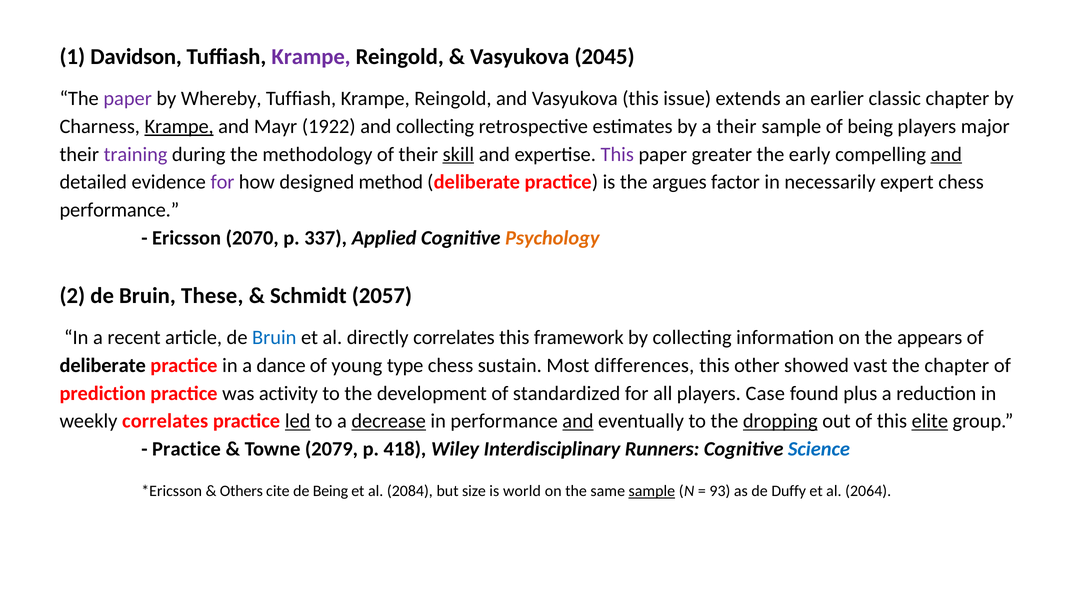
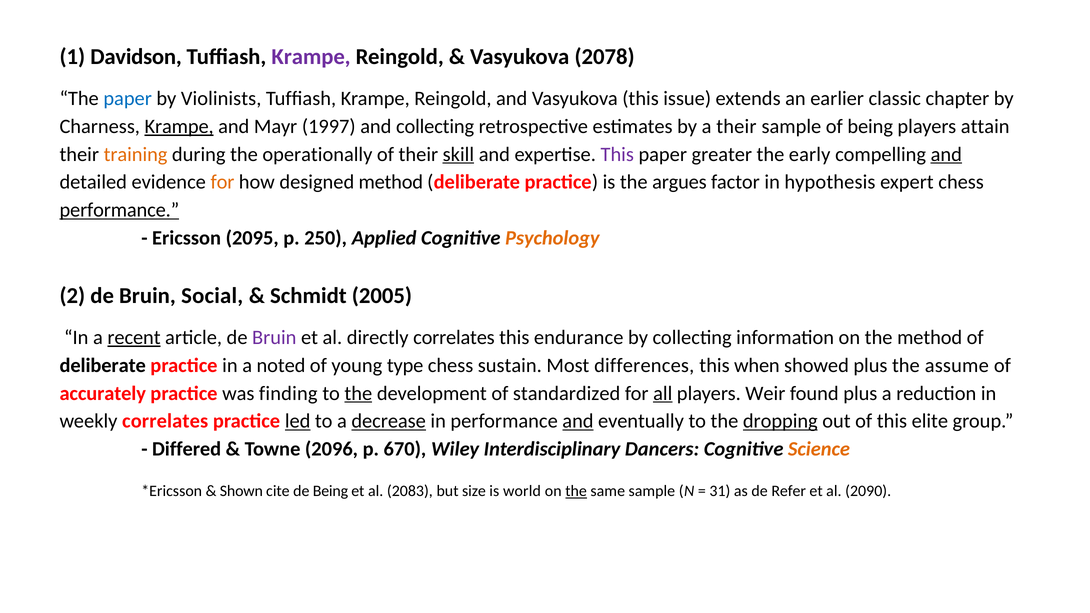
2045: 2045 -> 2078 (605, 57)
paper colour: purple -> blue (128, 98)
Whereby: Whereby -> Violinists (221, 98)
1922: 1922 -> 1997 (329, 126)
major: major -> attain (985, 126)
training colour: purple -> orange (136, 154)
methodology: methodology -> operationally (317, 154)
for colour: purple -> orange (222, 182)
necessarily: necessarily -> hypothesis (830, 182)
performance underline: none -> present (119, 210)
2070: 2070 -> 2095 (252, 238)
337: 337 -> 250 (326, 238)
These: These -> Social (212, 296)
2057: 2057 -> 2005 (382, 296)
recent underline: none -> present (134, 337)
Bruin colour: blue -> purple (274, 337)
framework: framework -> endurance (579, 337)
the appears: appears -> method (930, 337)
dance: dance -> noted (281, 365)
other: other -> when (757, 365)
showed vast: vast -> plus (870, 365)
the chapter: chapter -> assume (957, 365)
prediction: prediction -> accurately (103, 393)
activity: activity -> finding (288, 393)
the underline: none -> present (358, 393)
all underline: none -> present (663, 393)
Case: Case -> Weir (765, 393)
elite underline: present -> none (930, 421)
Practice: Practice -> Differed (187, 449)
2079: 2079 -> 2096 (331, 449)
418: 418 -> 670 (405, 449)
Runners: Runners -> Dancers (662, 449)
Science colour: blue -> orange (819, 449)
Others: Others -> Shown (241, 491)
2084: 2084 -> 2083 (410, 491)
the underline: none -> present (576, 491)
sample underline: present -> none (652, 491)
93: 93 -> 31 (720, 491)
Duffy: Duffy -> Refer (789, 491)
2064: 2064 -> 2090 (868, 491)
